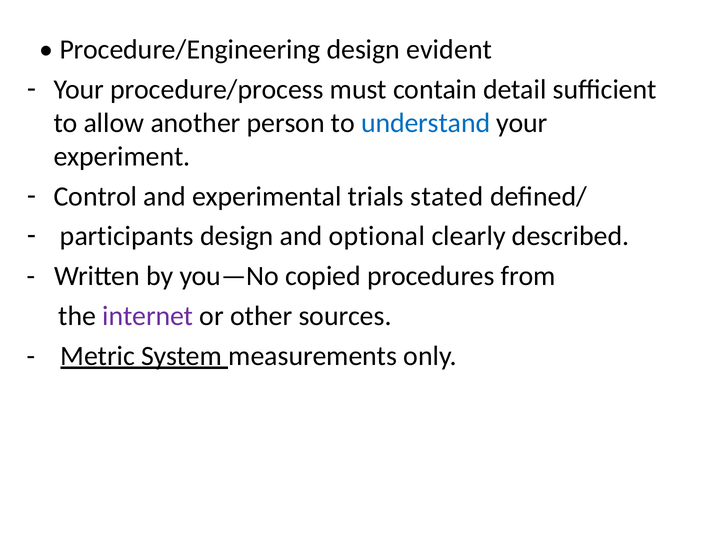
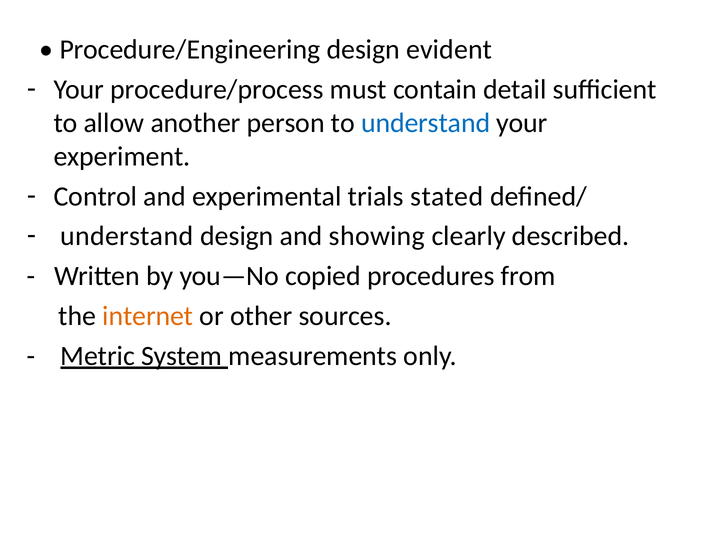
participants: participants -> understand (127, 236)
optional: optional -> showing (377, 236)
internet colour: purple -> orange (148, 316)
